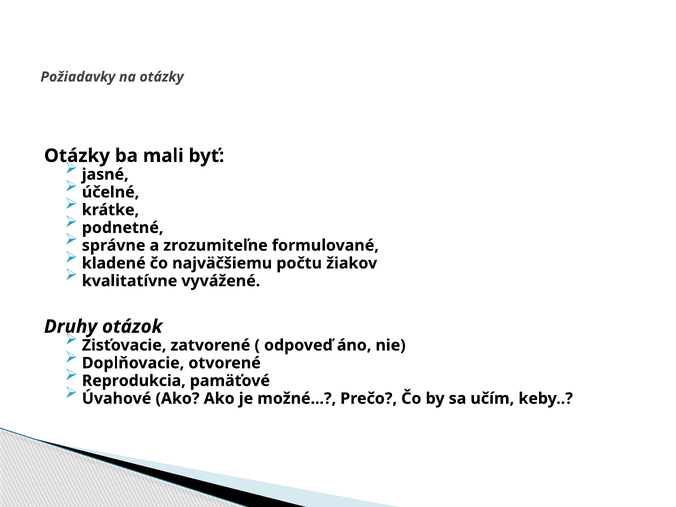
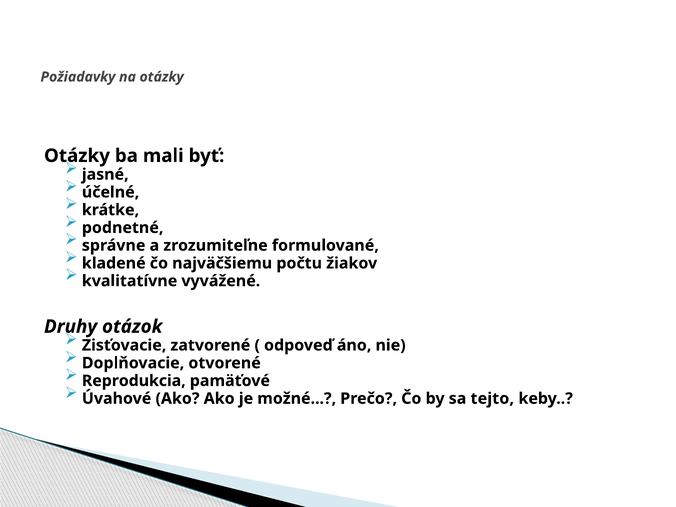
učím: učím -> tejto (492, 399)
